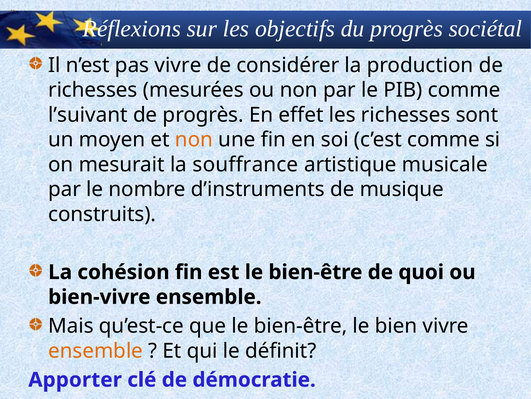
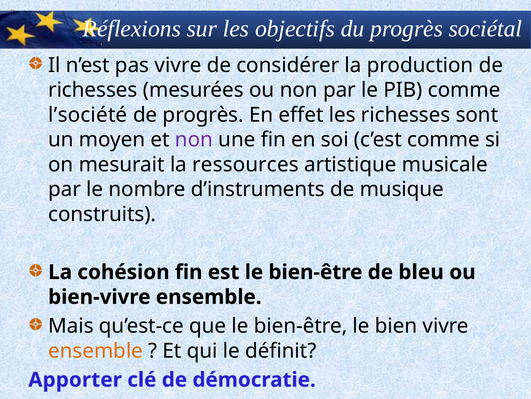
l’suivant: l’suivant -> l’société (88, 115)
non colour: orange -> purple (194, 139)
souffrance: souffrance -> ressources (245, 164)
quoi: quoi -> bleu (421, 272)
